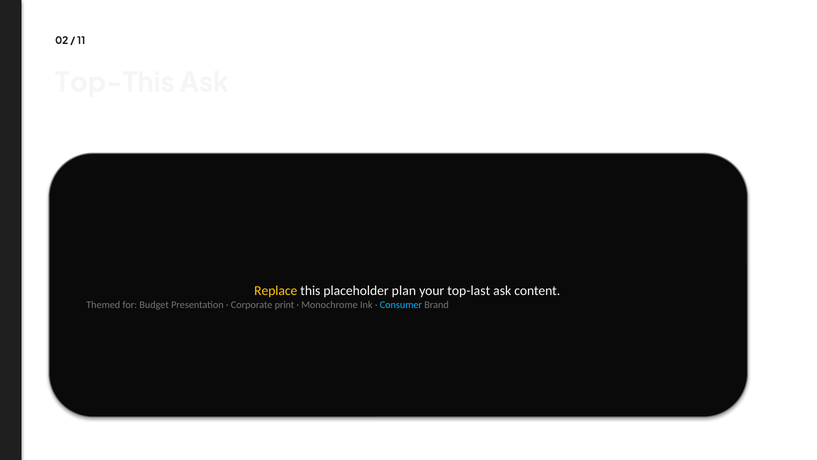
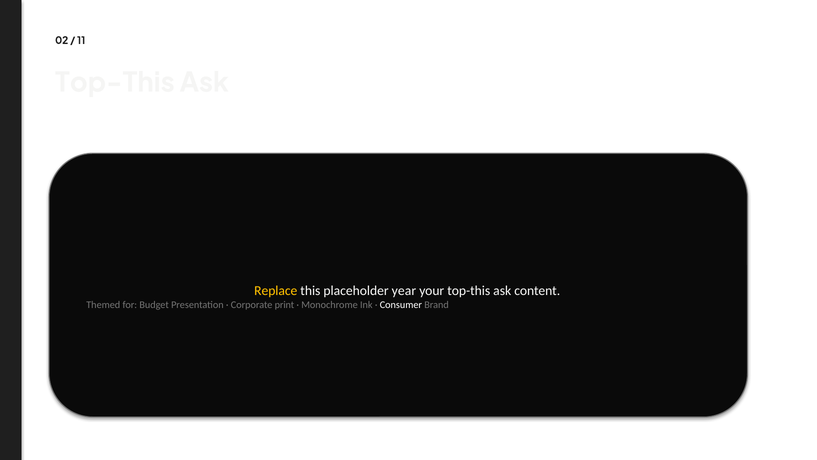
plan: plan -> year (404, 290)
your top-last: top-last -> top-this (469, 290)
Consumer colour: light blue -> white (401, 305)
